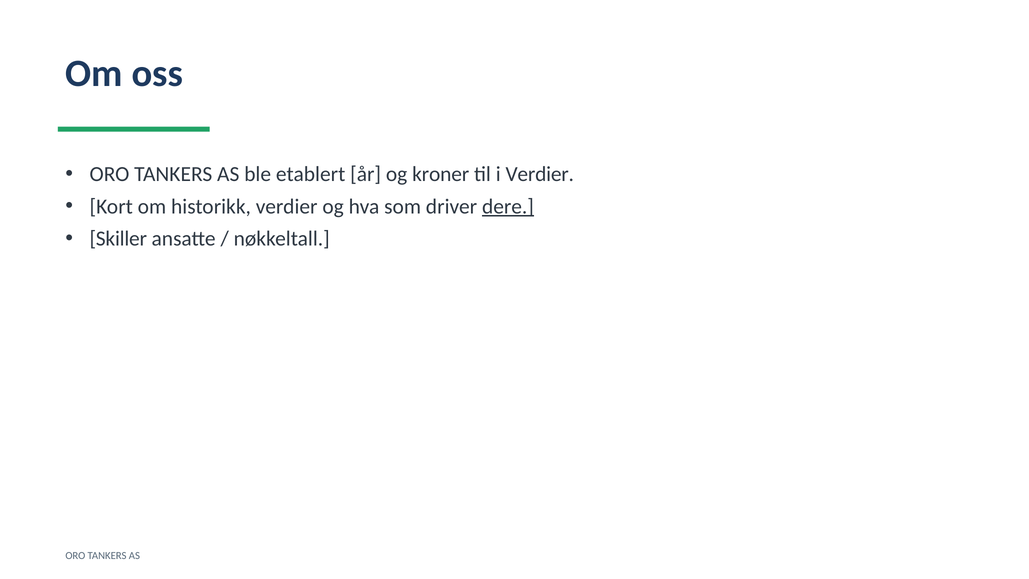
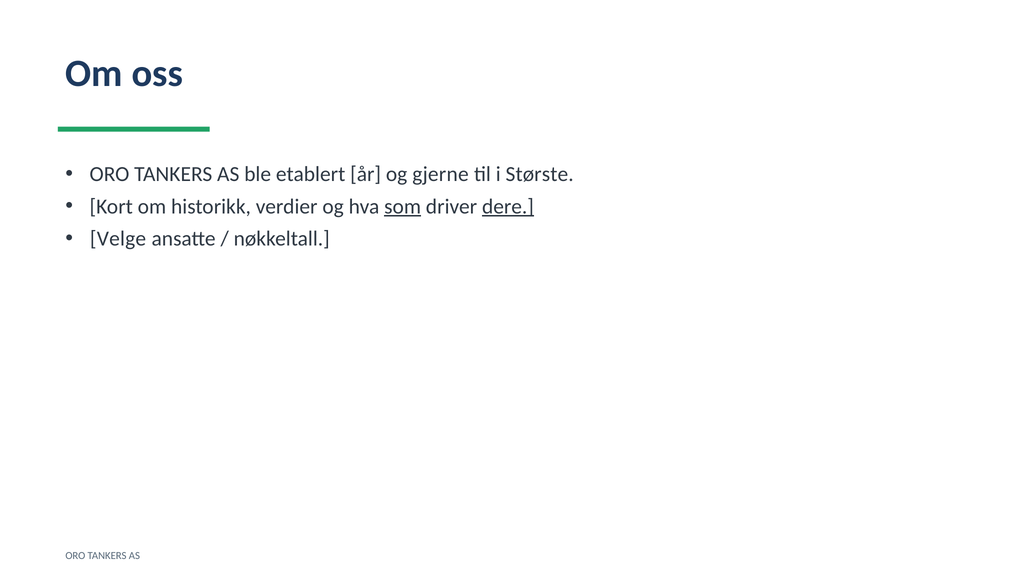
kroner: kroner -> gjerne (441, 174)
i Verdier: Verdier -> Største (540, 174)
som underline: none -> present (403, 206)
Skiller: Skiller -> Velge (118, 239)
